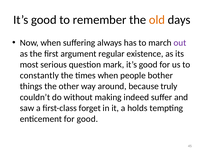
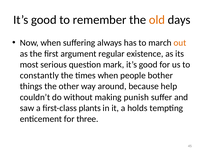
out colour: purple -> orange (180, 43)
truly: truly -> help (169, 86)
indeed: indeed -> punish (136, 97)
forget: forget -> plants (90, 108)
for good: good -> three (87, 119)
